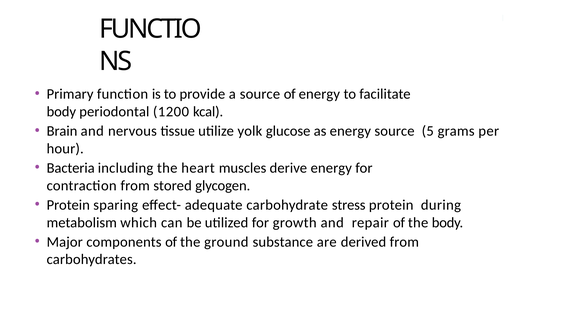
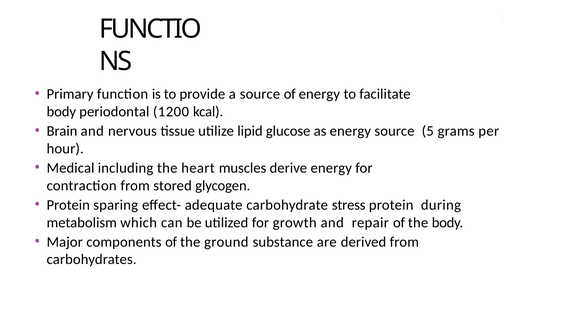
yolk: yolk -> lipid (250, 131)
Bacteria: Bacteria -> Medical (71, 168)
